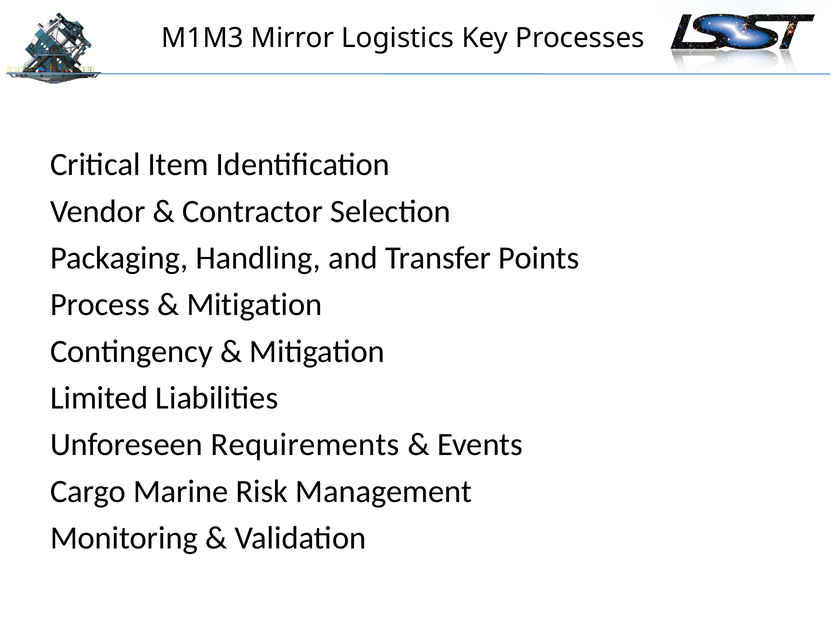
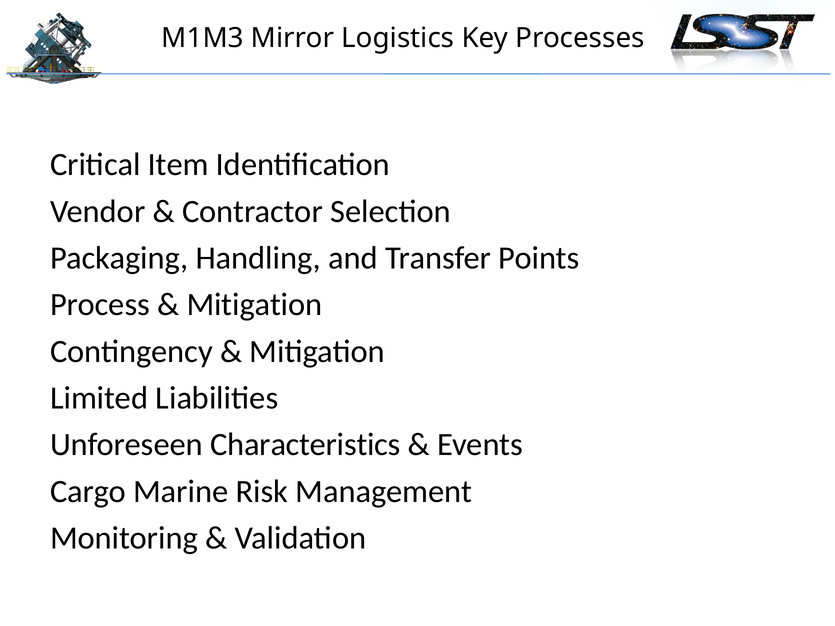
Requirements: Requirements -> Characteristics (305, 445)
